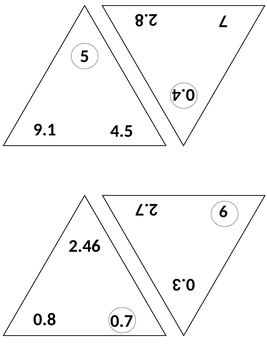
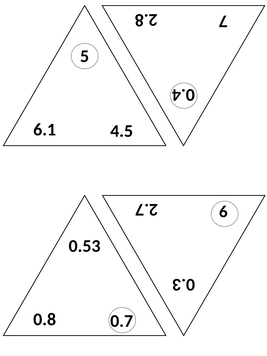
9.1: 9.1 -> 6.1 (45, 130)
2.46: 2.46 -> 0.53 (85, 246)
